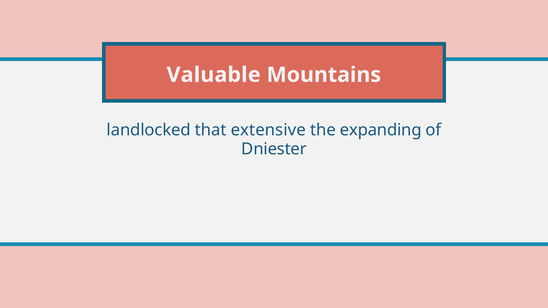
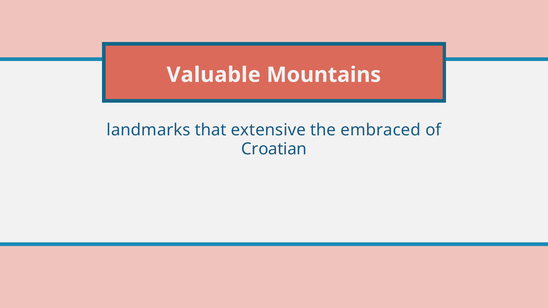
landlocked: landlocked -> landmarks (149, 130)
expanding: expanding -> embraced (381, 130)
Dniester: Dniester -> Croatian (274, 149)
